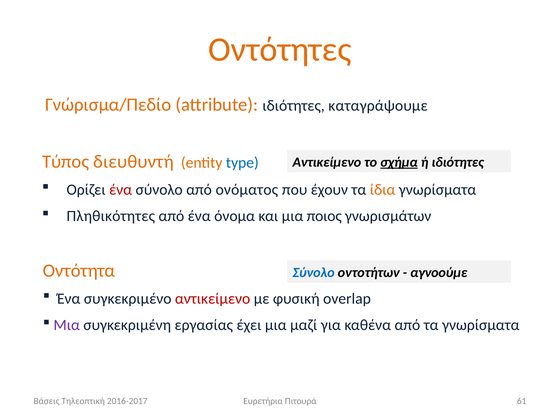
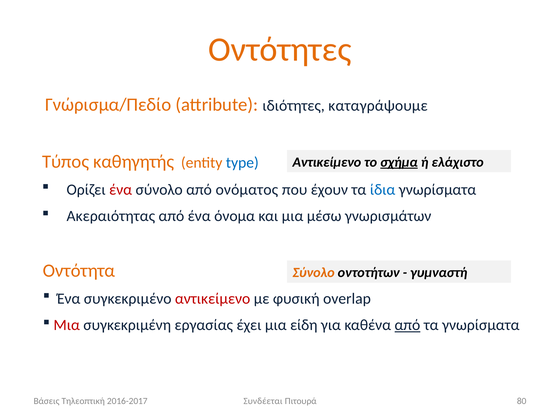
διευθυντή: διευθυντή -> καθηγητής (134, 162)
ή ιδιότητες: ιδιότητες -> ελάχιστο (458, 162)
ίδια colour: orange -> blue (383, 190)
Πληθικότητες: Πληθικότητες -> Ακεραιότητας (111, 216)
ποιος: ποιος -> μέσω (324, 216)
Σύνολο colour: blue -> orange (314, 273)
αγνοούμε: αγνοούμε -> γυμναστή (439, 273)
Μια colour: purple -> red (67, 325)
μαζί: μαζί -> είδη (304, 325)
από underline: none -> present (407, 325)
Ευρετήρια: Ευρετήρια -> Συνδέεται (263, 401)
61: 61 -> 80 (522, 401)
